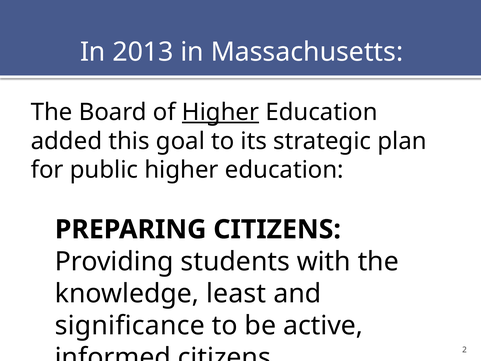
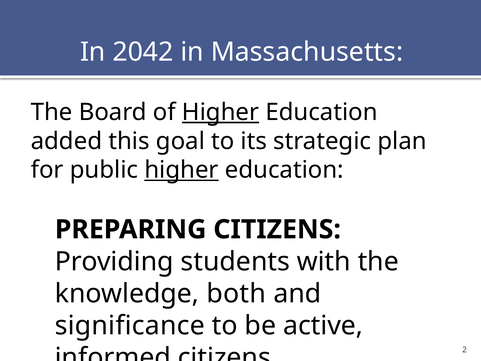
2013: 2013 -> 2042 (143, 52)
higher underline: none -> present (181, 170)
least: least -> both (236, 293)
